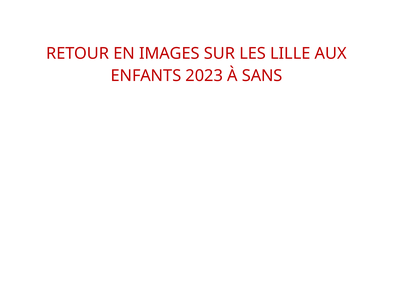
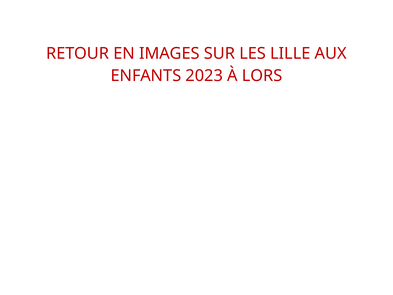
SANS: SANS -> LORS (262, 76)
